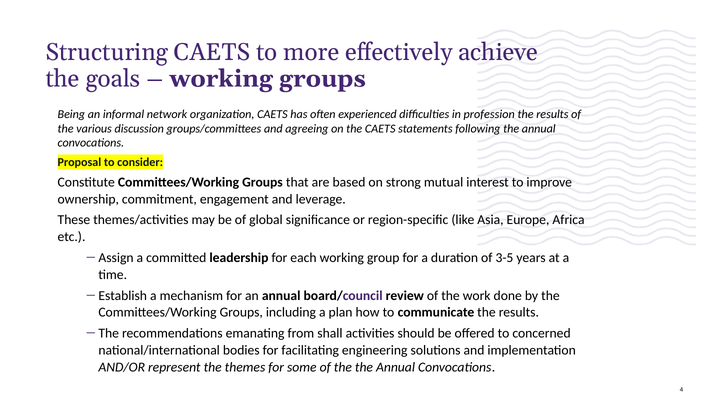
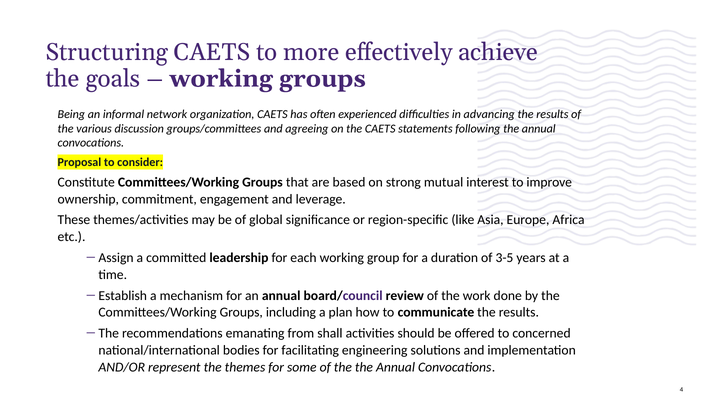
profession: profession -> advancing (489, 114)
